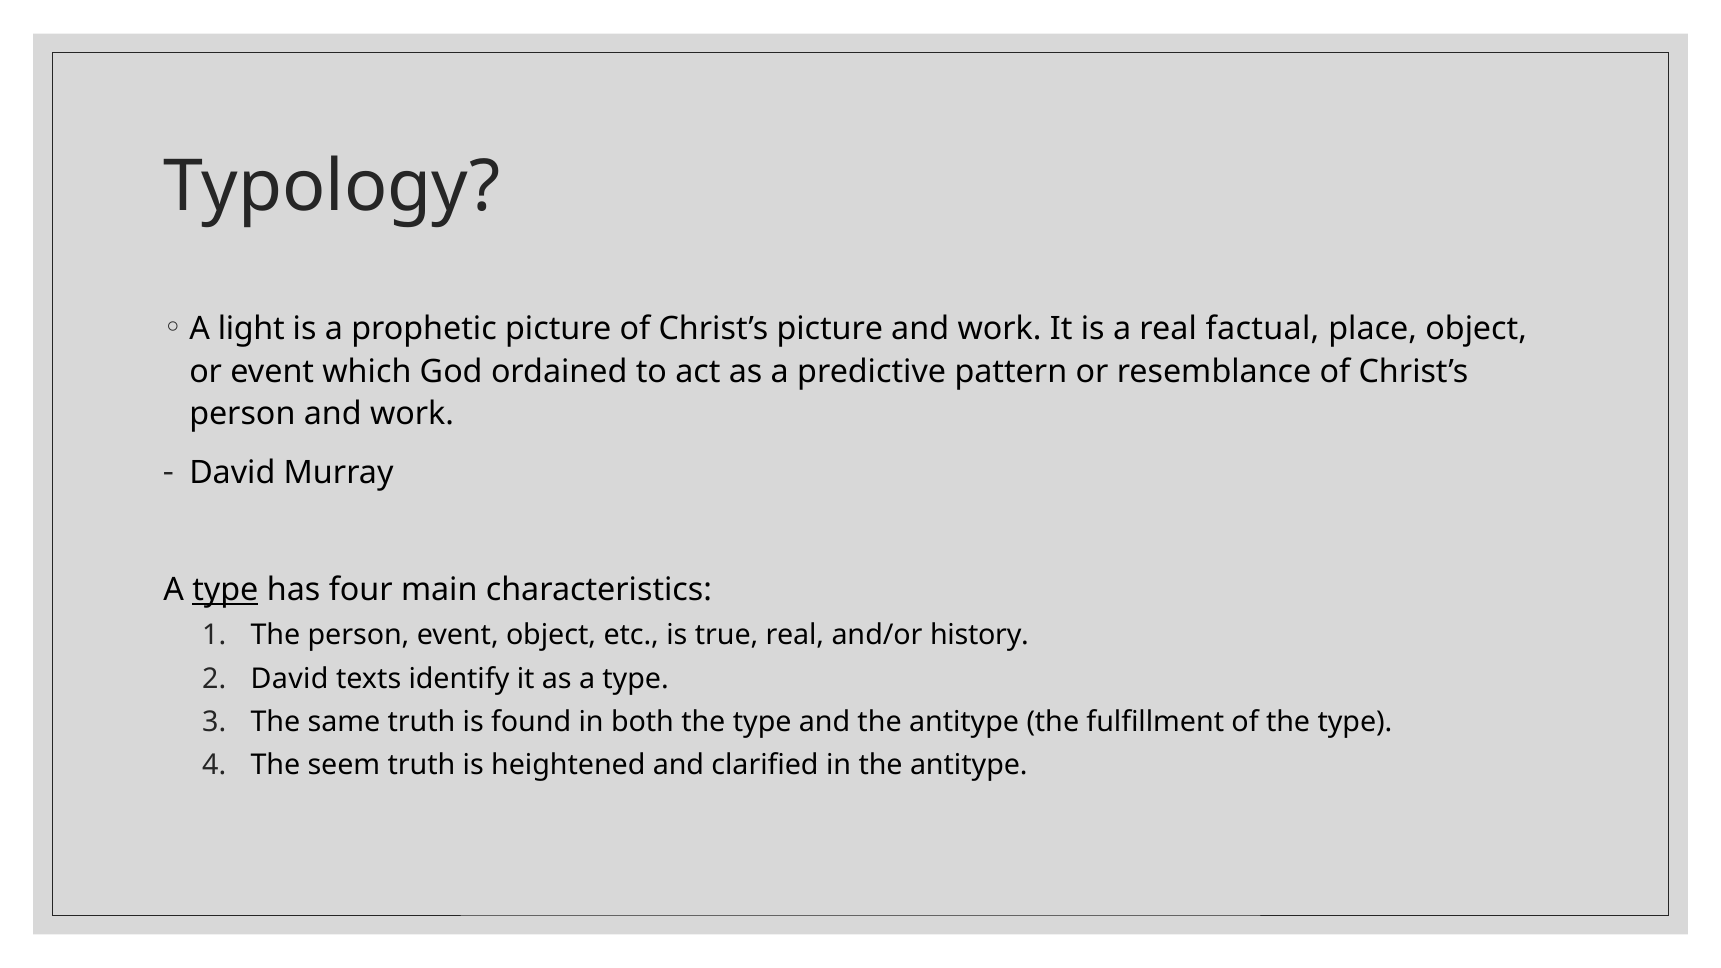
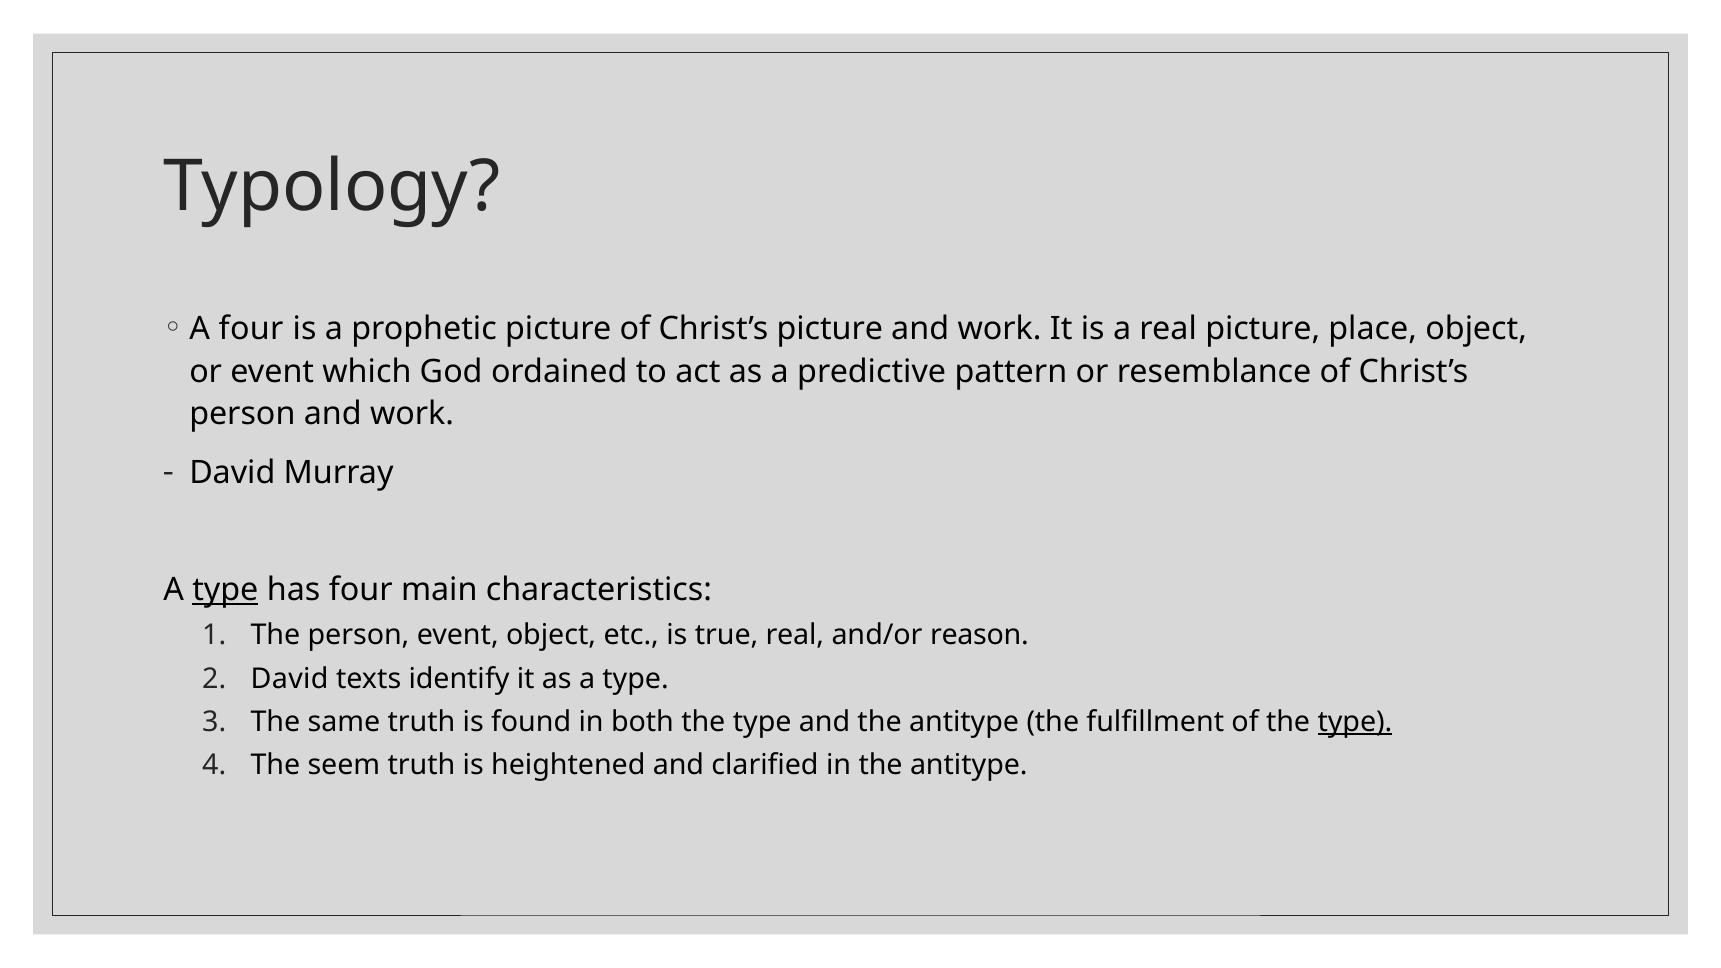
A light: light -> four (251, 329)
real factual: factual -> picture (1263, 329)
history: history -> reason (979, 635)
type underline: none -> present (1355, 722)
